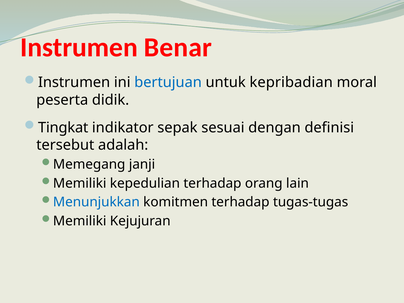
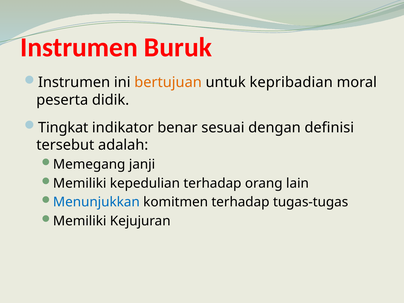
Benar: Benar -> Buruk (178, 47)
bertujuan colour: blue -> orange (168, 82)
sepak: sepak -> benar (177, 128)
